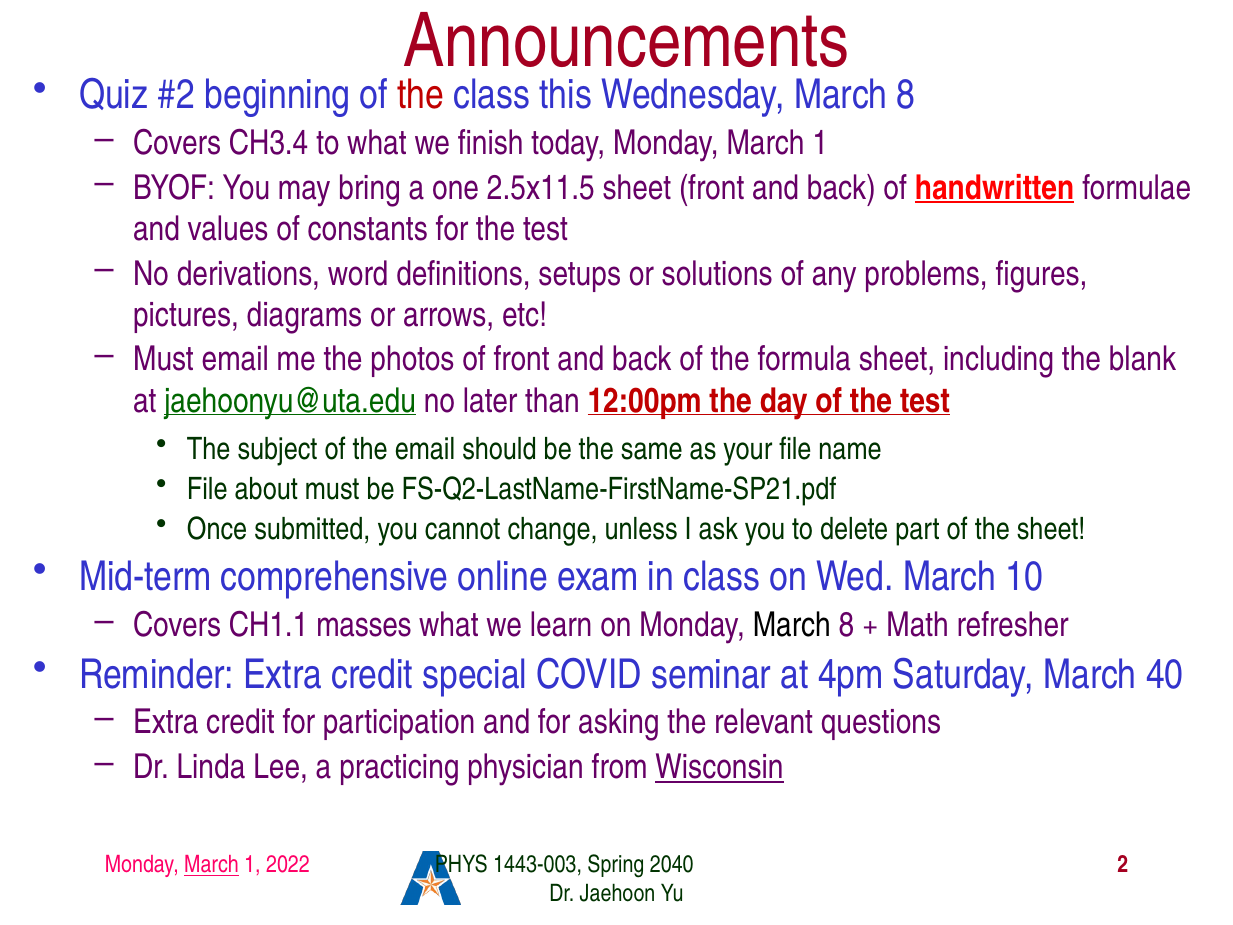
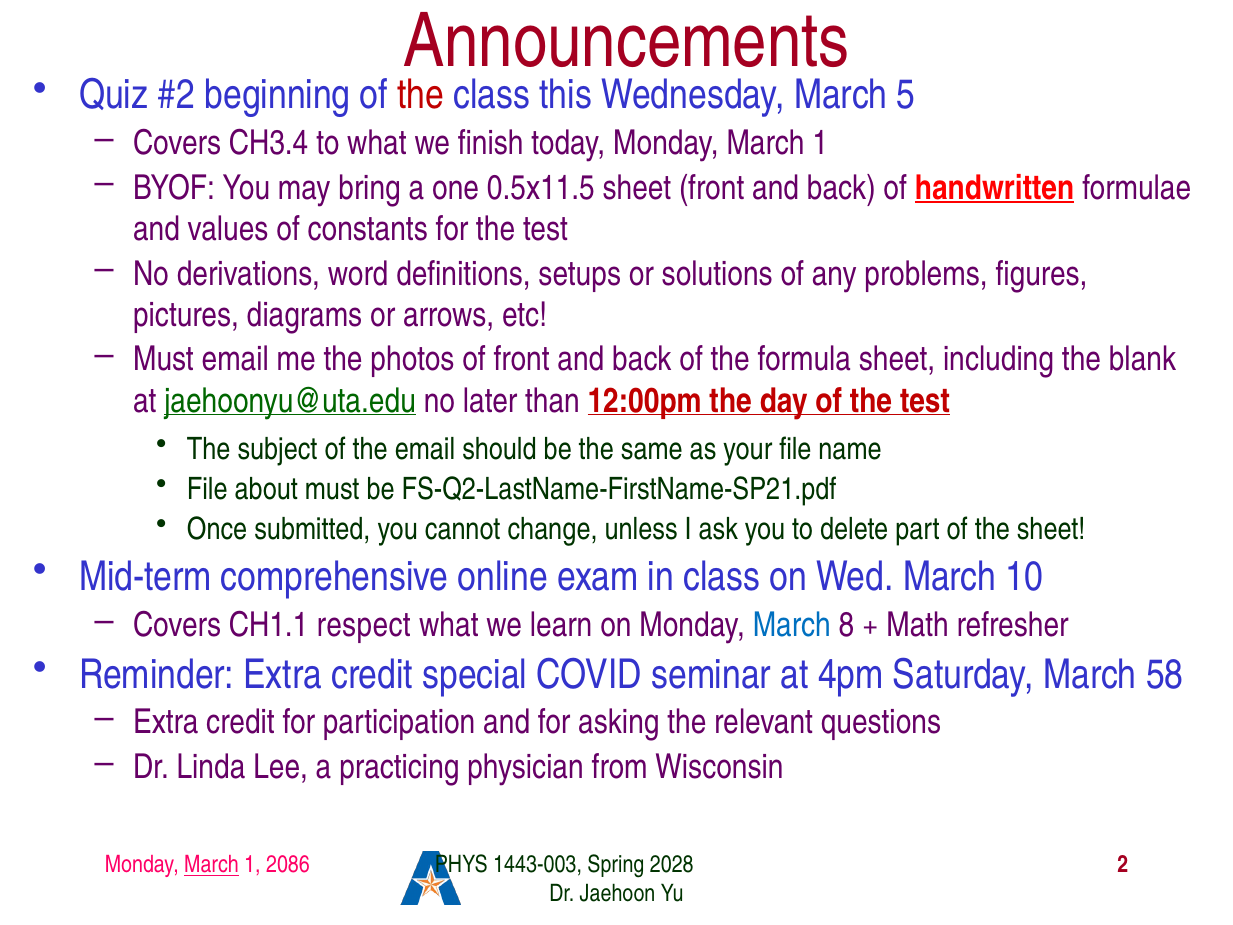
Wednesday March 8: 8 -> 5 (906, 95)
2.5x11.5: 2.5x11.5 -> 0.5x11.5 (541, 188)
masses: masses -> respect (364, 625)
March colour: black -> blue (792, 625)
40: 40 -> 58 (1165, 674)
Wisconsin underline: present -> none (719, 767)
2022: 2022 -> 2086 (288, 865)
2040: 2040 -> 2028 (672, 865)
